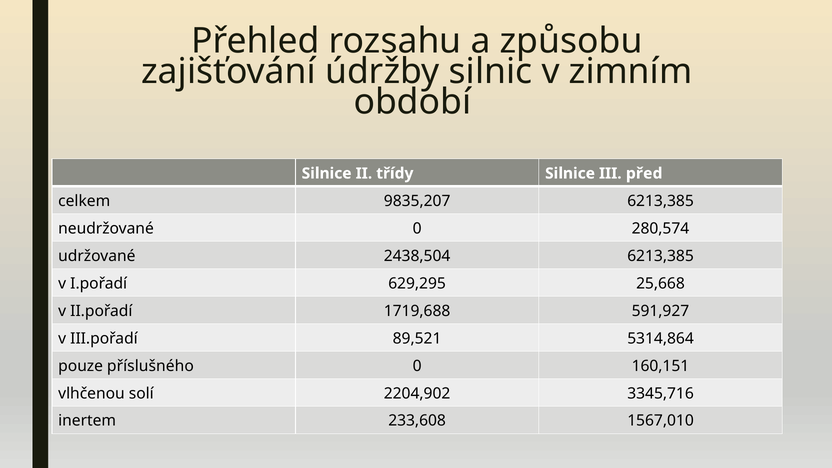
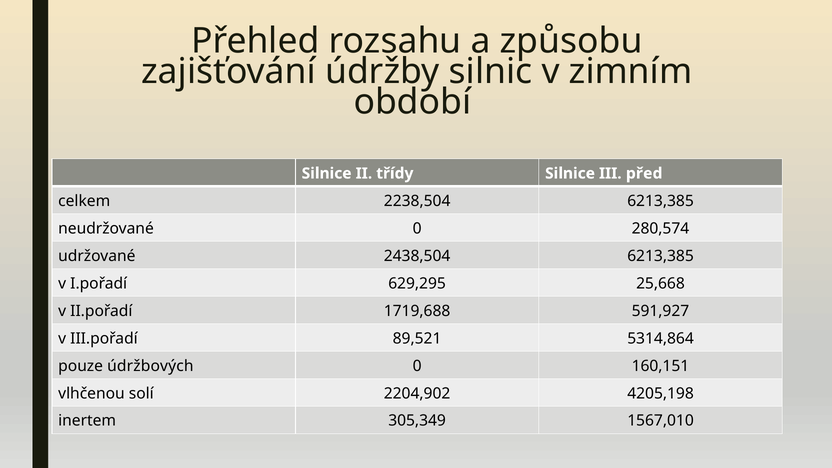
9835,207: 9835,207 -> 2238,504 (417, 201)
příslušného: příslušného -> údržbových (150, 366)
3345,716: 3345,716 -> 4205,198 (661, 393)
233,608: 233,608 -> 305,349 (417, 421)
